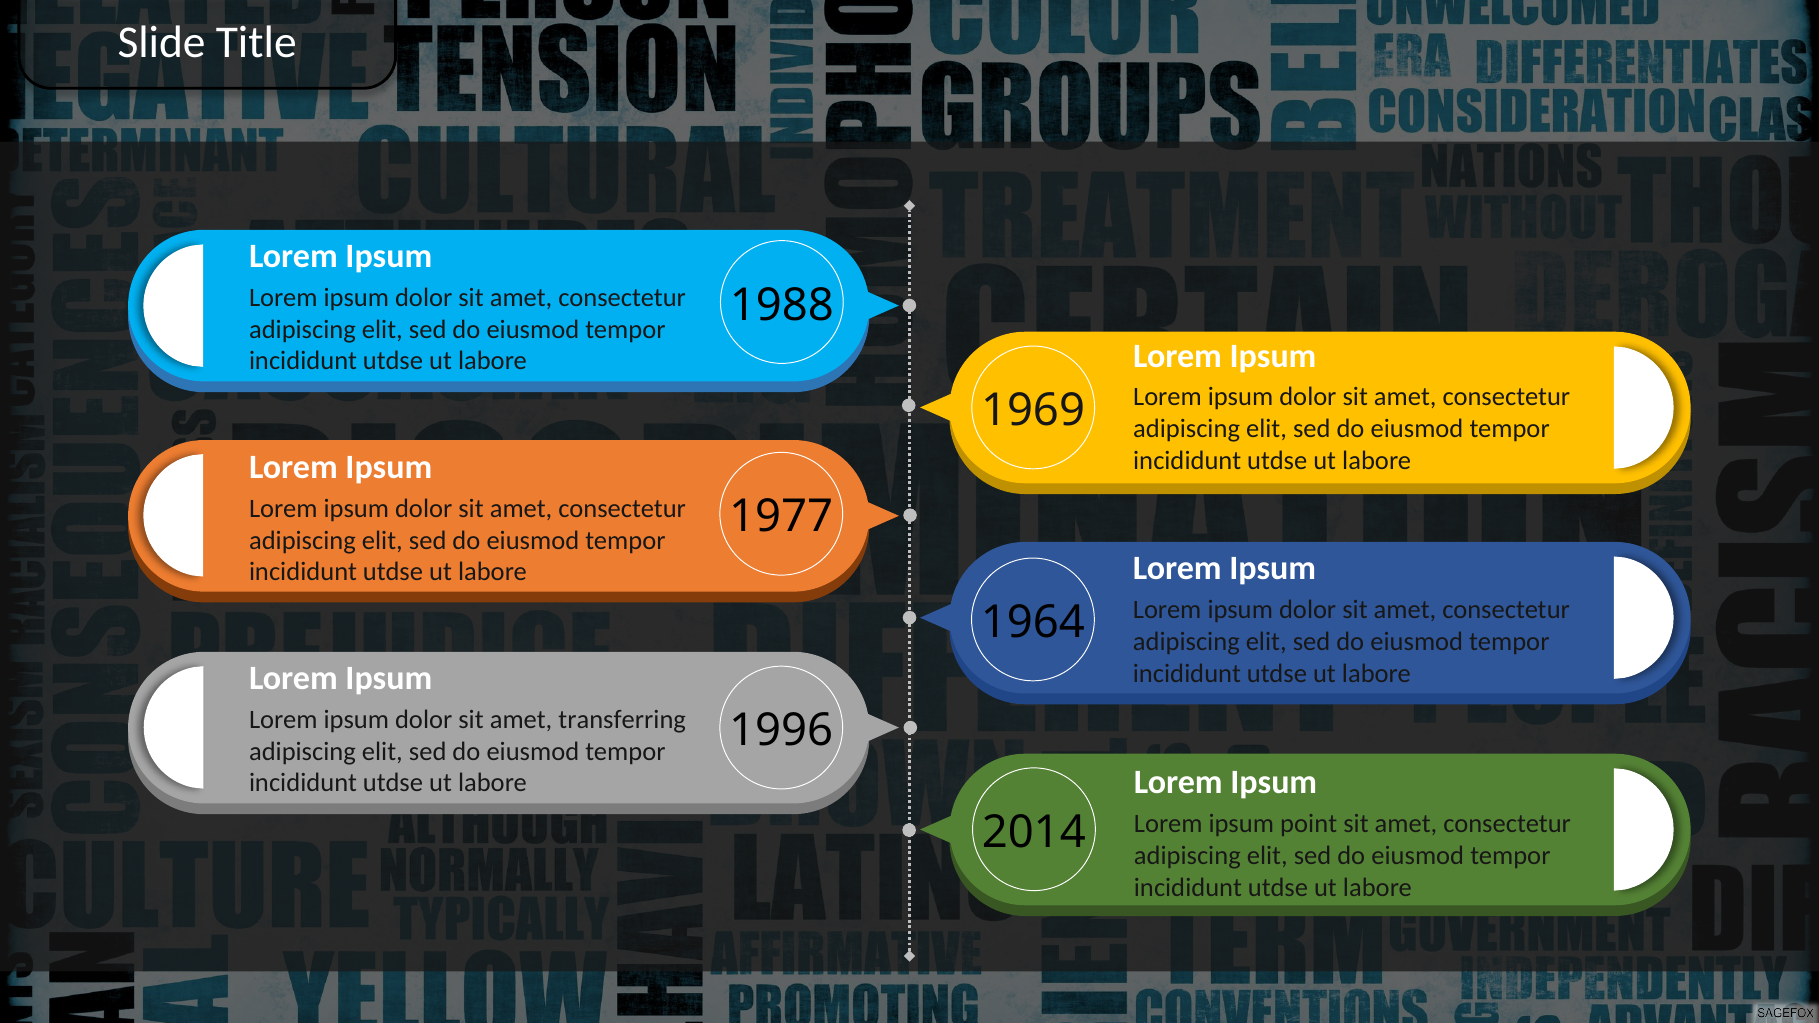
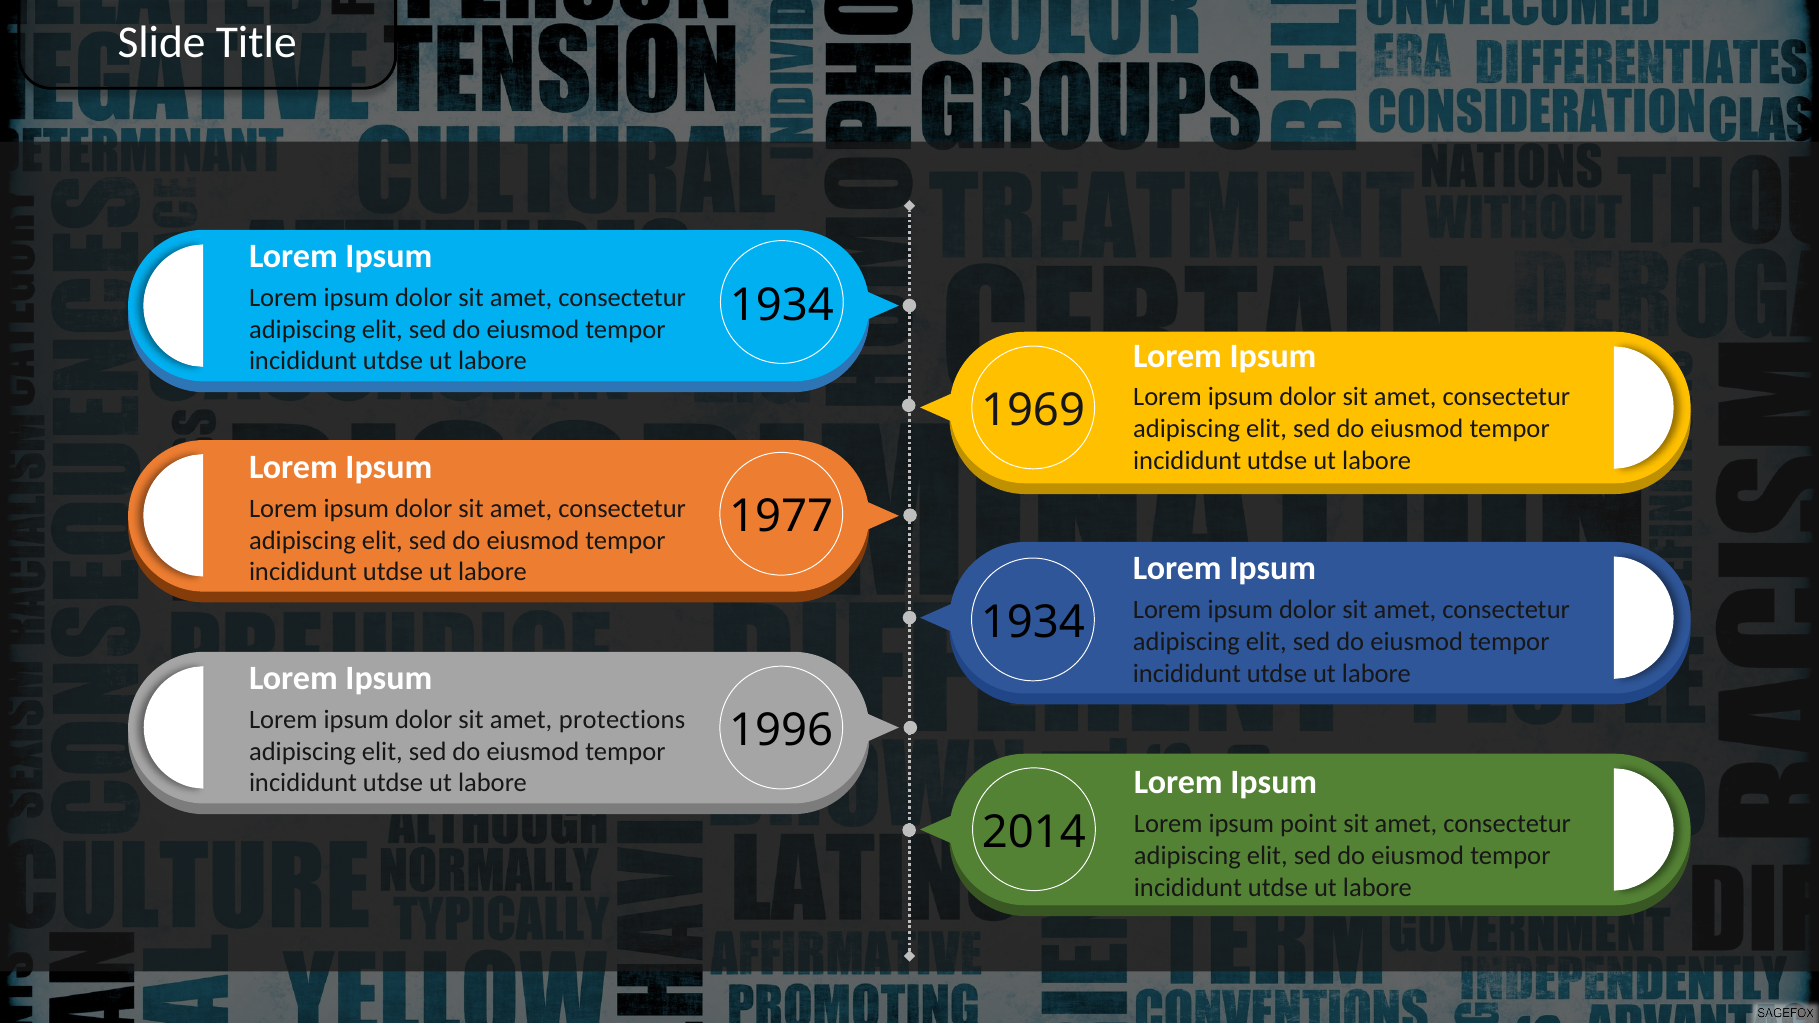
1988: 1988 -> 1934 (782, 305)
1964: 1964 -> 1934 (1033, 623)
transferring: transferring -> protections (622, 720)
